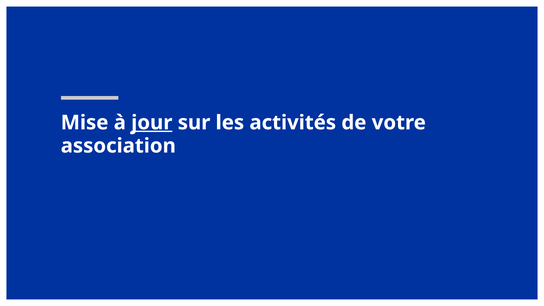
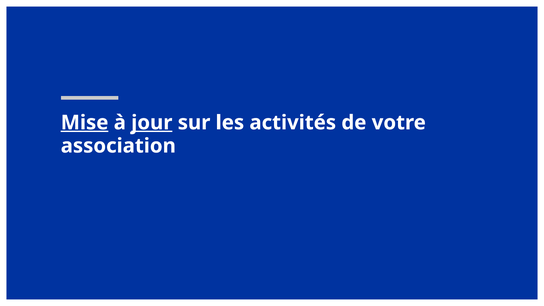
Mise underline: none -> present (85, 123)
